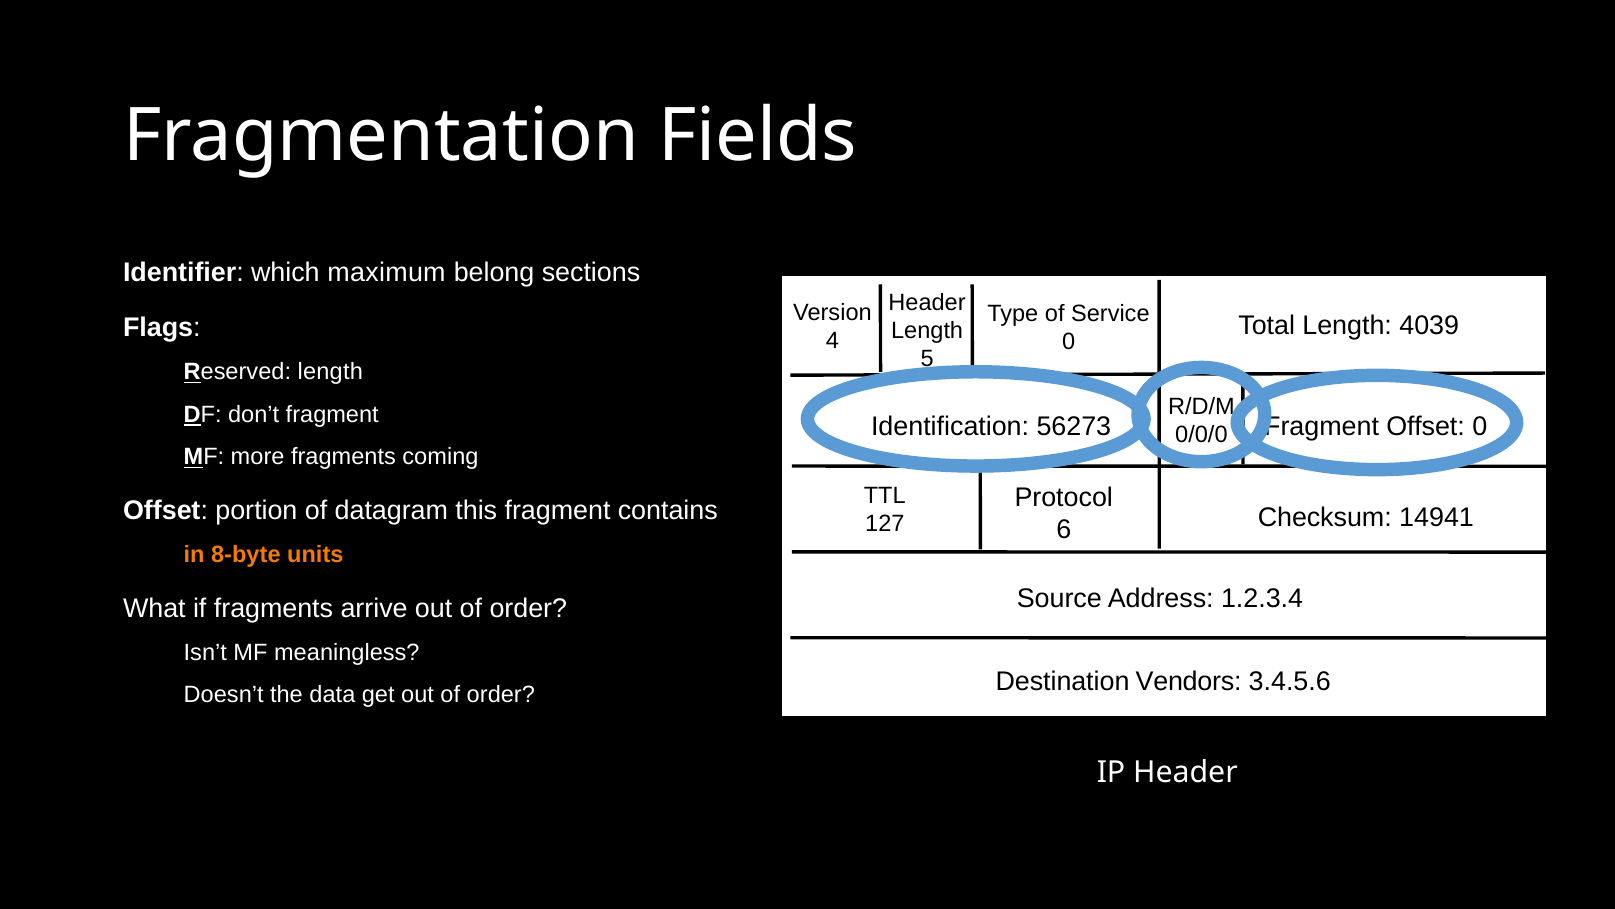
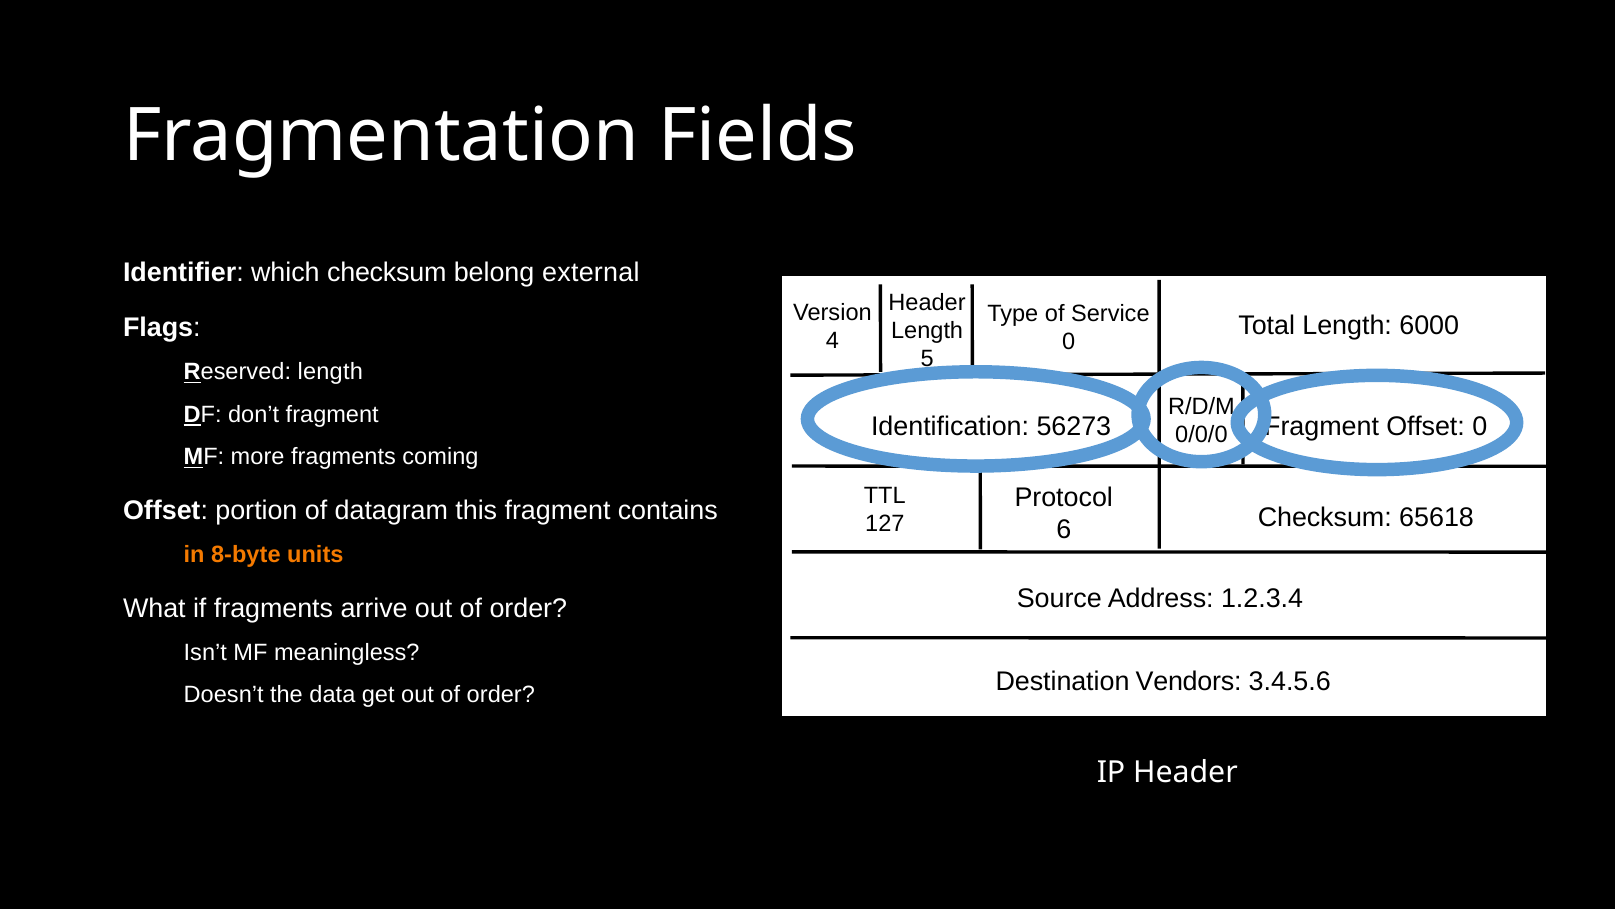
which maximum: maximum -> checksum (387, 272)
sections: sections -> external (591, 272)
4039: 4039 -> 6000 (1429, 326)
14941: 14941 -> 65618 (1437, 517)
